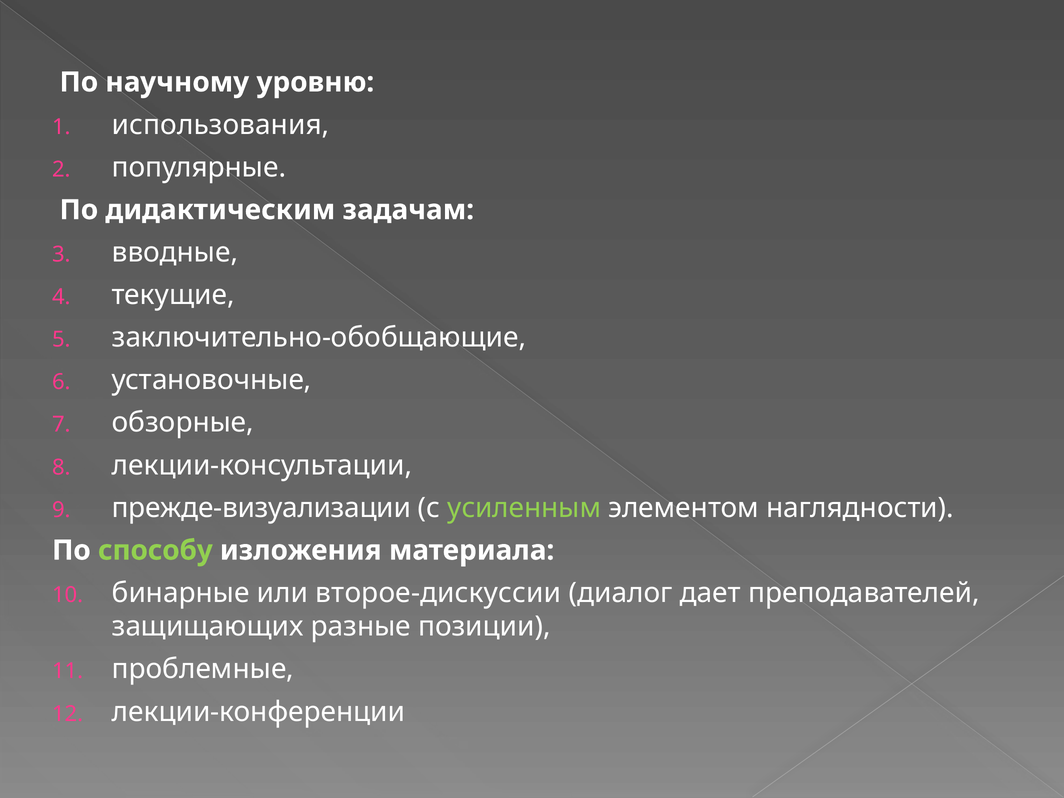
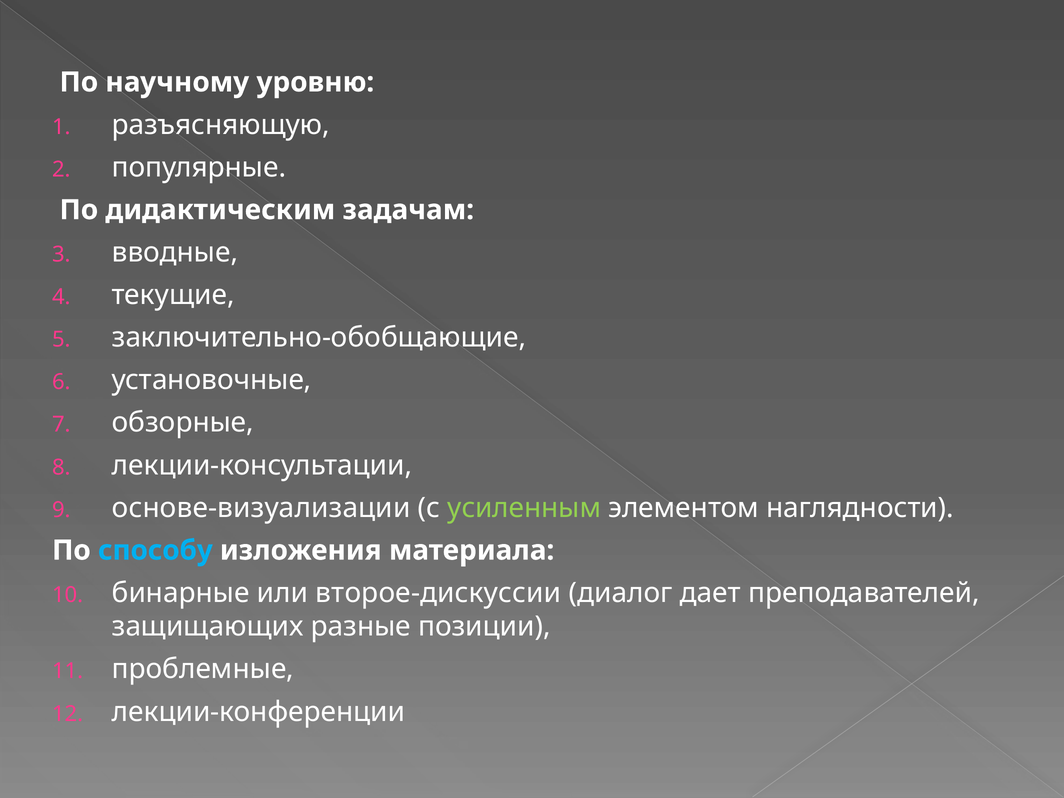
использования: использования -> разъясняющую (221, 125)
прежде-визуализации: прежде-визуализации -> основе-визуализации (261, 508)
способу colour: light green -> light blue (155, 550)
